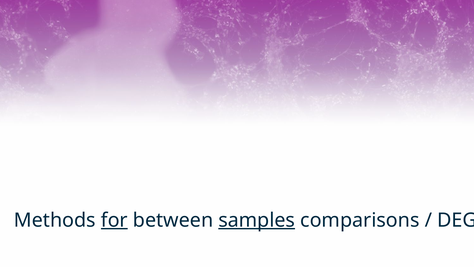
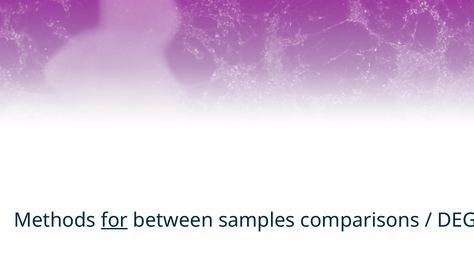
samples underline: present -> none (257, 220)
